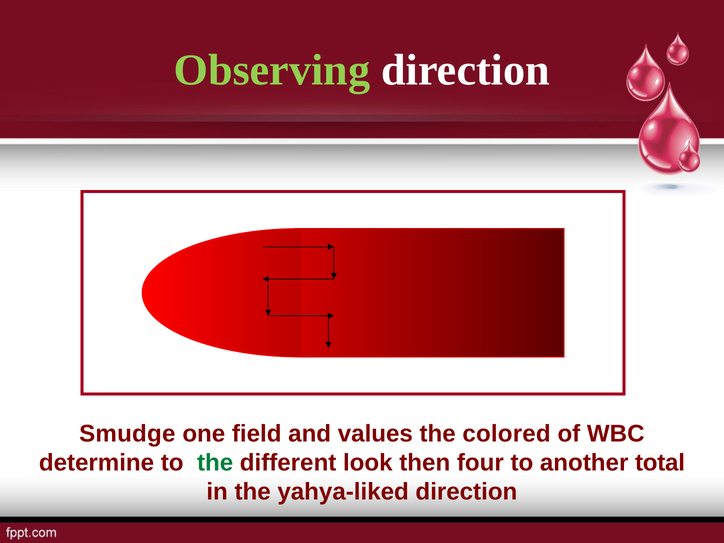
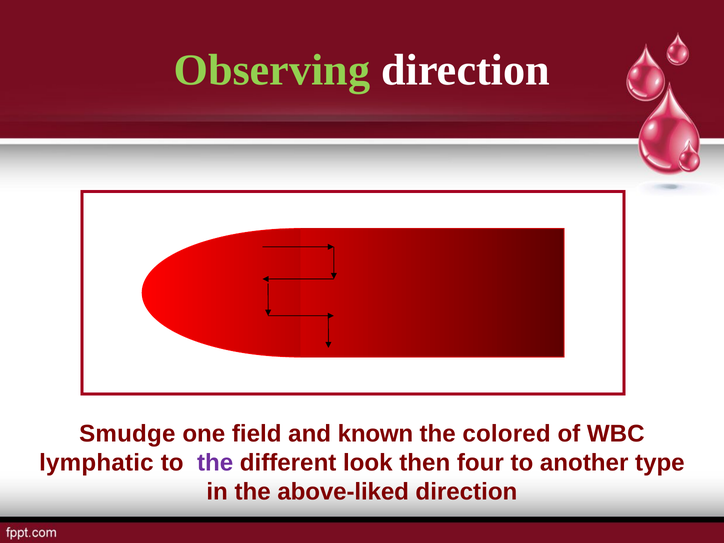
values: values -> known (375, 434)
determine: determine -> lymphatic (96, 463)
the colour: green -> purple (215, 463)
total: total -> type (660, 463)
yahya-liked: yahya-liked -> above-liked (343, 492)
